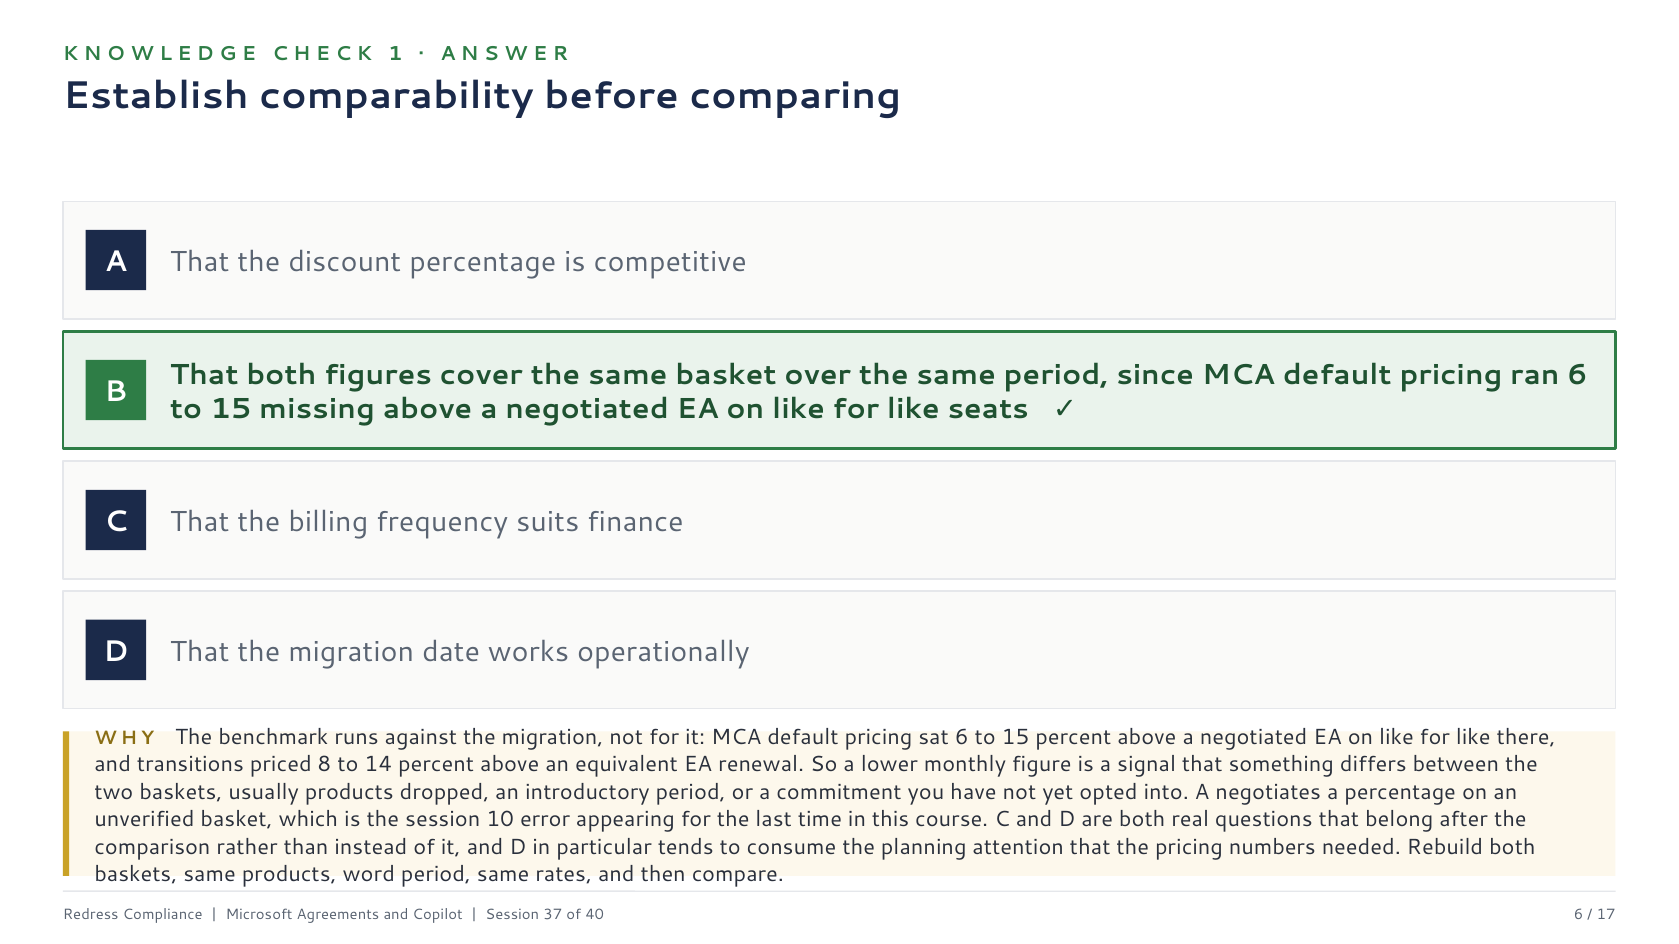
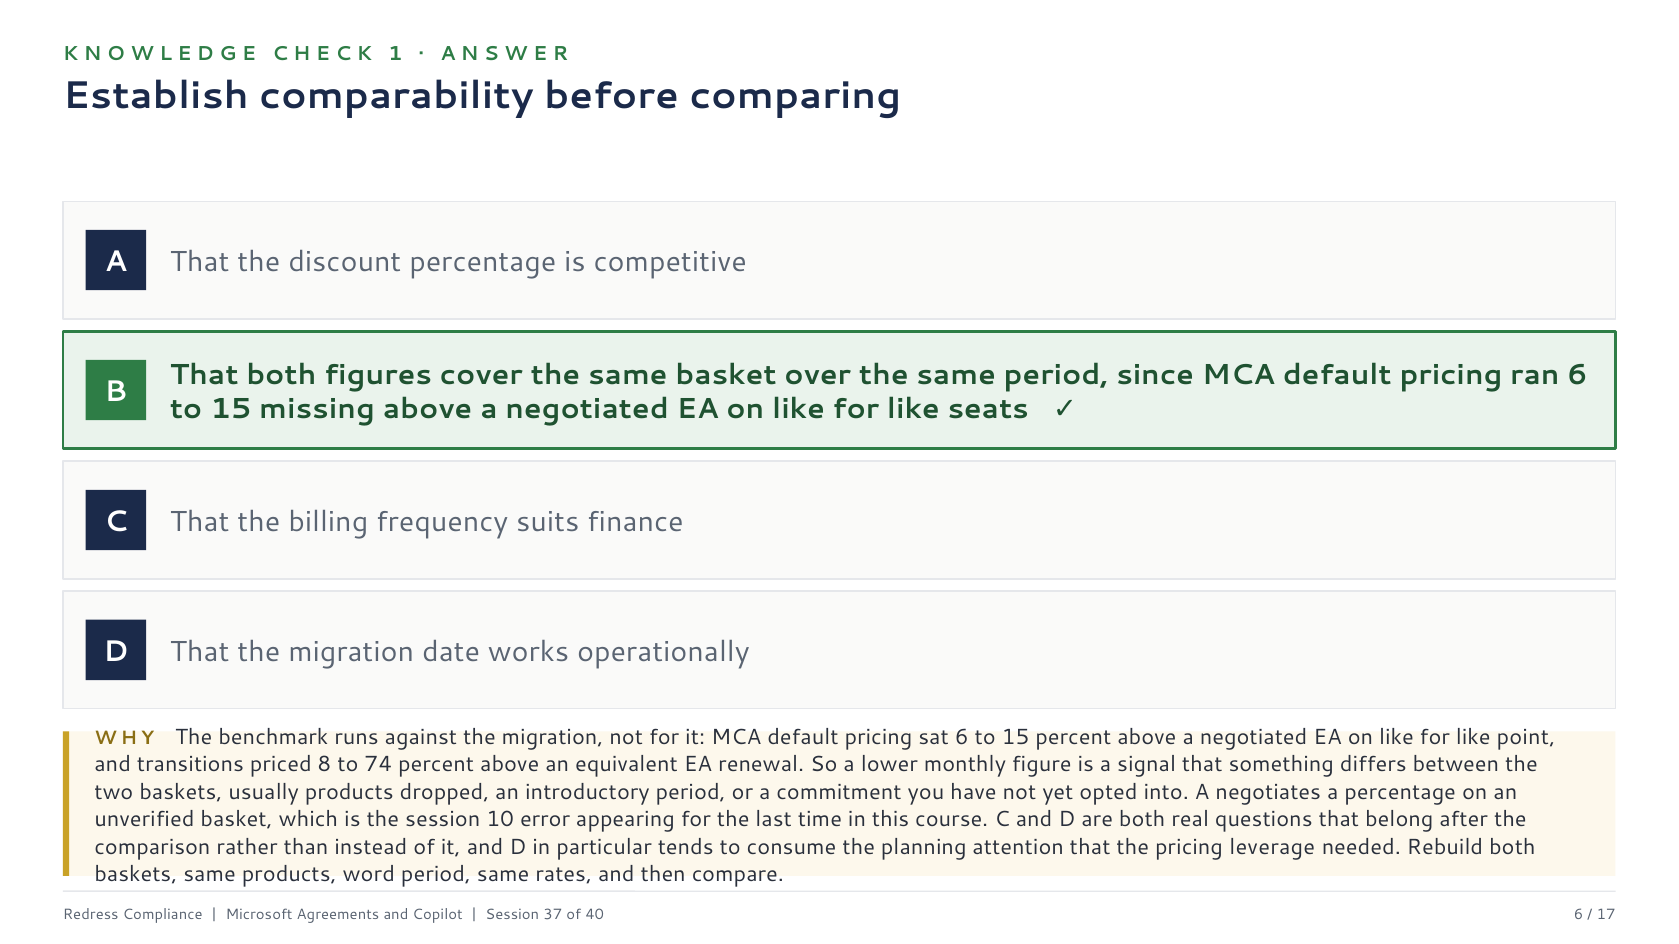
there: there -> point (1526, 737)
14: 14 -> 74 (378, 765)
numbers: numbers -> leverage (1272, 847)
